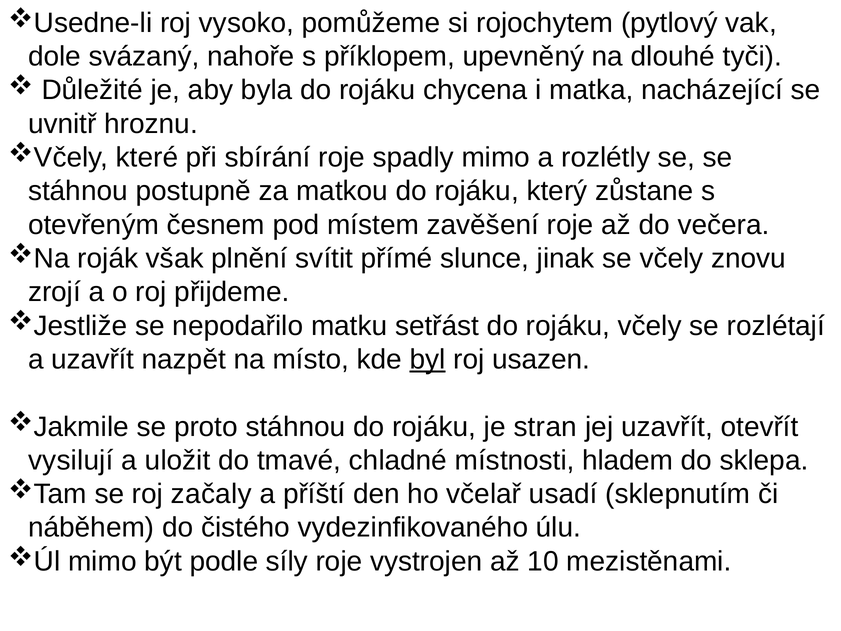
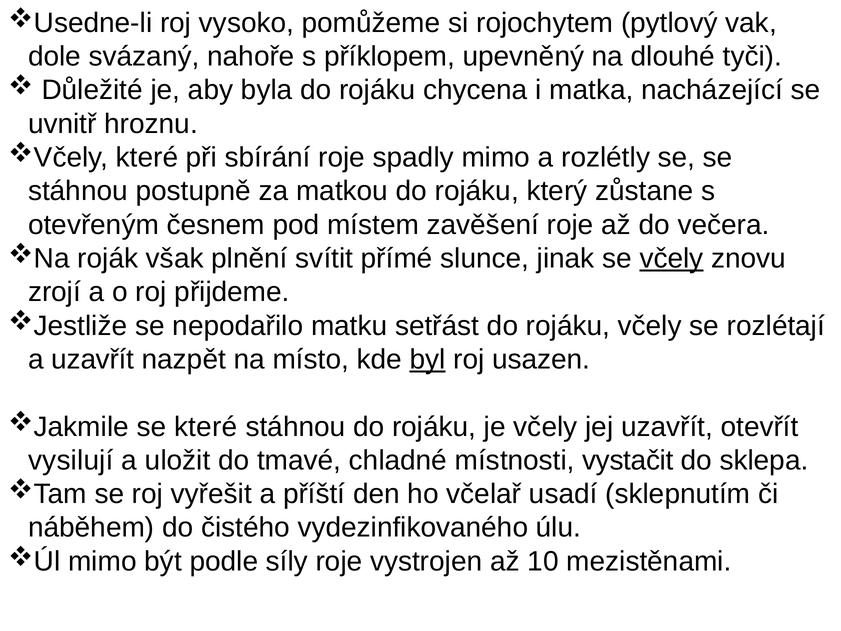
včely underline: none -> present (672, 258)
se proto: proto -> které (206, 427)
je stran: stran -> včely (545, 427)
hladem: hladem -> vystačit (628, 460)
začaly: začaly -> vyřešit (211, 494)
